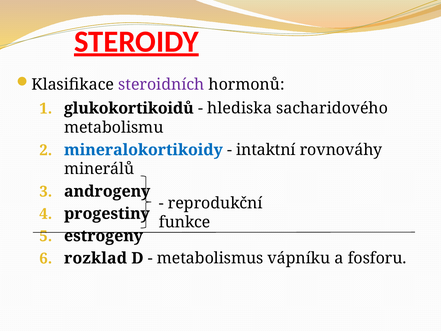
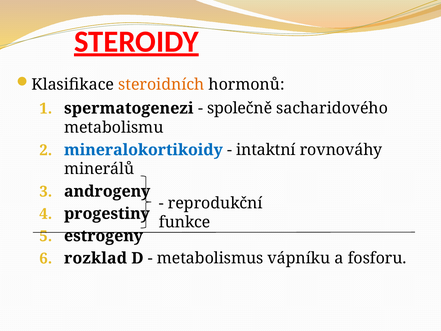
steroidních colour: purple -> orange (161, 84)
glukokortikoidů: glukokortikoidů -> spermatogenezi (129, 108)
hlediska: hlediska -> společně (240, 108)
